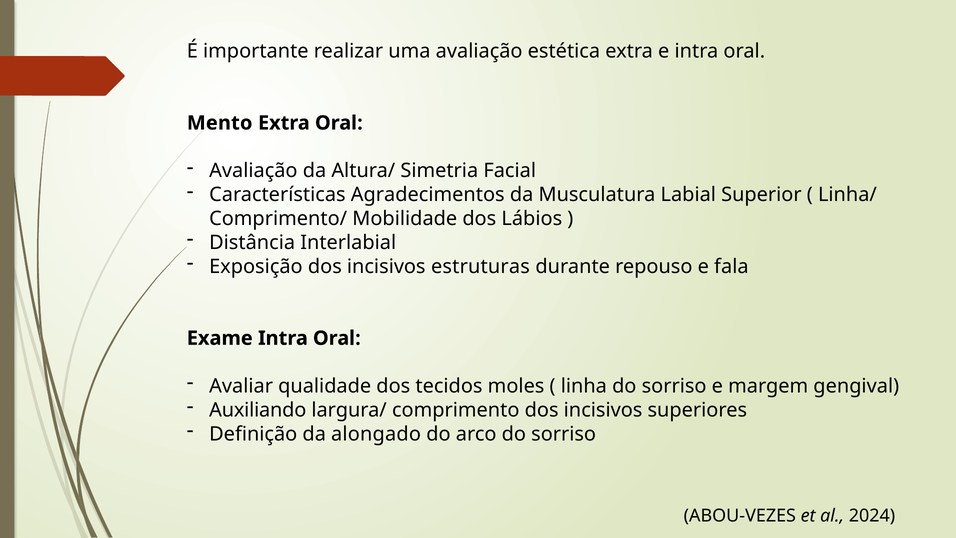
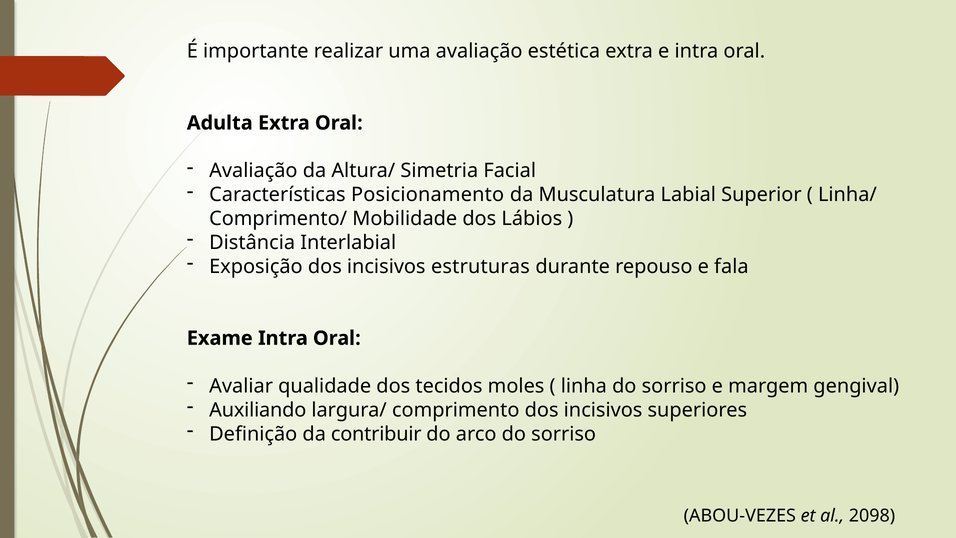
Mento: Mento -> Adulta (220, 123)
Agradecimentos: Agradecimentos -> Posicionamento (428, 195)
alongado: alongado -> contribuir (376, 434)
2024: 2024 -> 2098 (872, 516)
